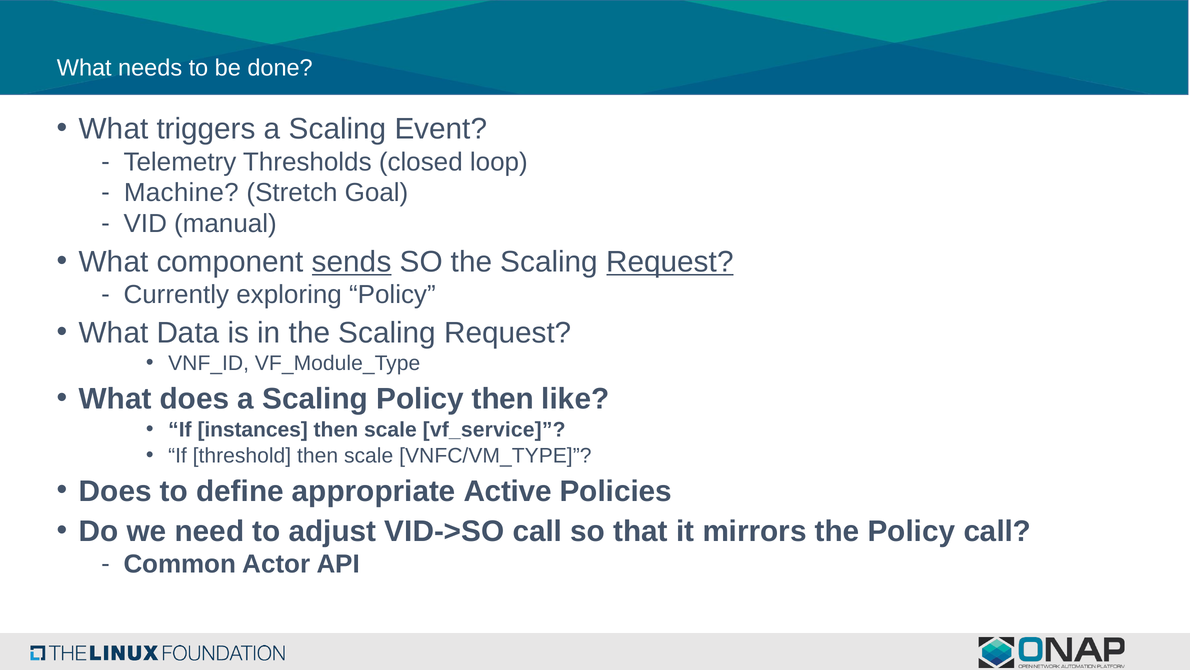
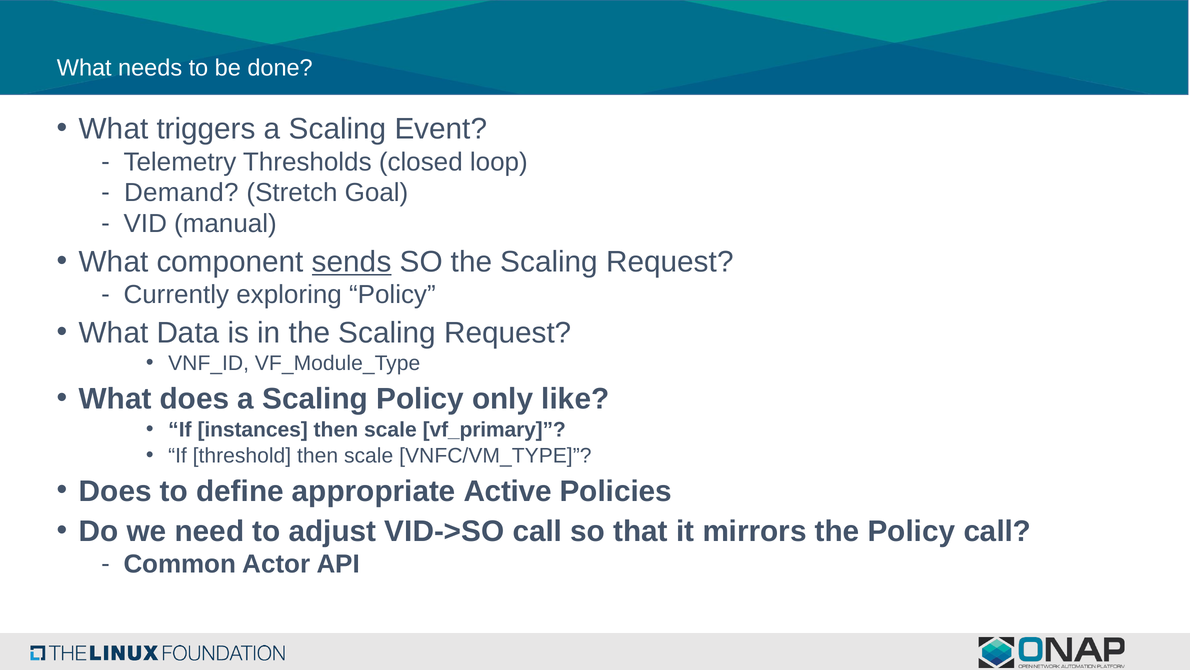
Machine: Machine -> Demand (181, 193)
Request underline: present -> none (670, 262)
Policy then: then -> only (503, 399)
vf_service: vf_service -> vf_primary (494, 429)
